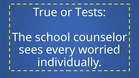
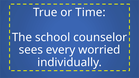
Tests: Tests -> Time (90, 12)
